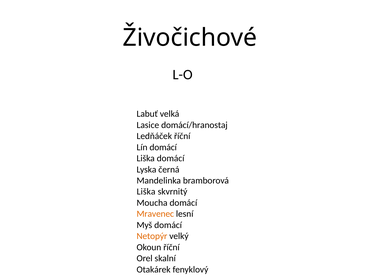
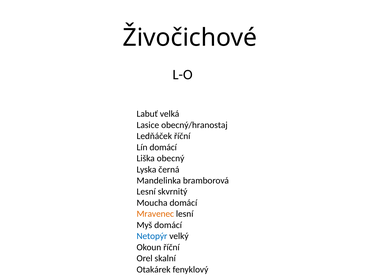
domácí/hranostaj: domácí/hranostaj -> obecný/hranostaj (194, 125)
Liška domácí: domácí -> obecný (171, 158)
Liška: Liška -> Lesní (146, 192)
Netopýr colour: orange -> blue (152, 236)
